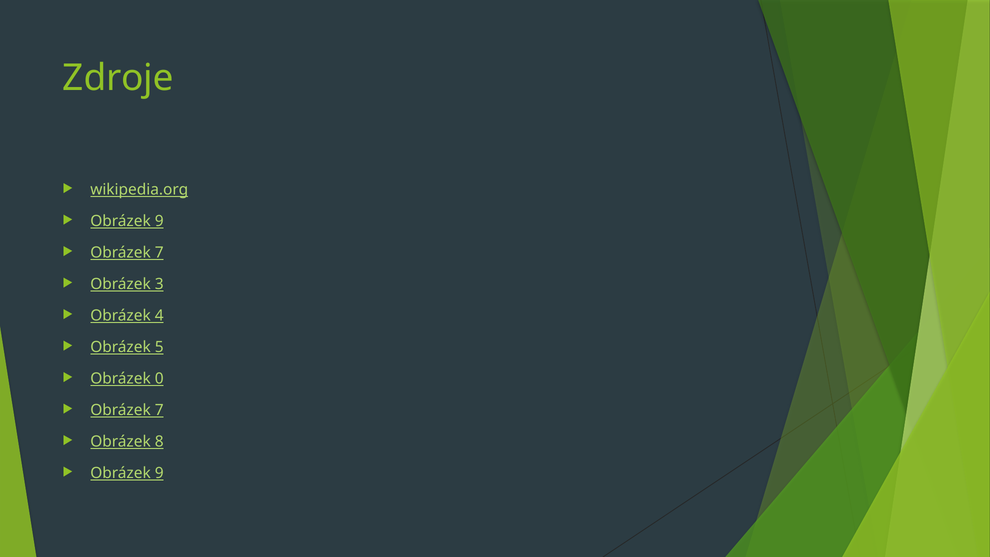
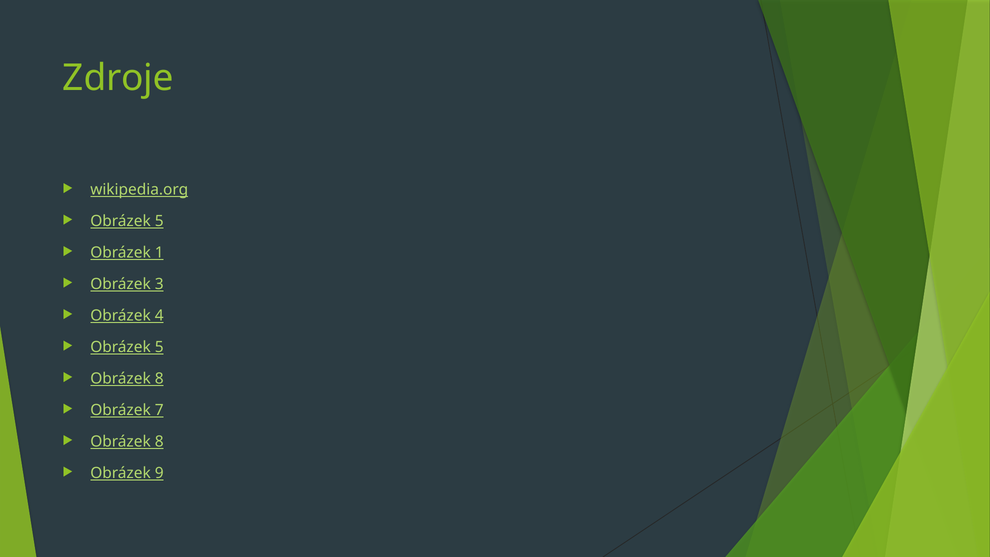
9: 9 -> 5 (159, 221)
7: 7 -> 1 (159, 252)
0: 0 -> 8 (159, 378)
